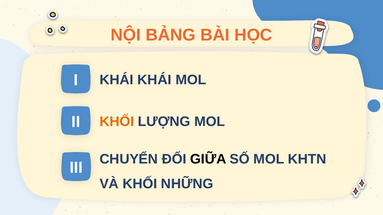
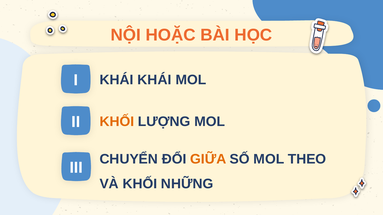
BẢNG: BẢNG -> HOẶC (171, 35)
GIỮA colour: black -> orange (208, 159)
KHTN: KHTN -> THEO (307, 159)
